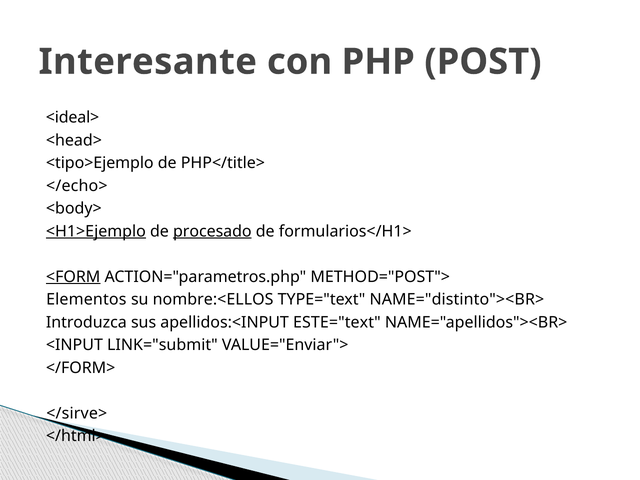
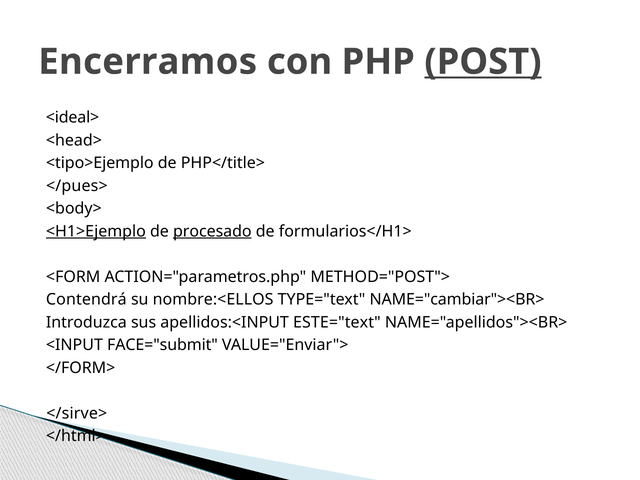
Interesante: Interesante -> Encerramos (148, 62)
POST underline: none -> present (483, 62)
</echo>: </echo> -> </pues> (77, 186)
<FORM underline: present -> none (73, 277)
Elementos: Elementos -> Contendrá (86, 300)
NAME="distinto"><BR>: NAME="distinto"><BR> -> NAME="cambiar"><BR> (457, 300)
LINK="submit: LINK="submit -> FACE="submit (162, 345)
